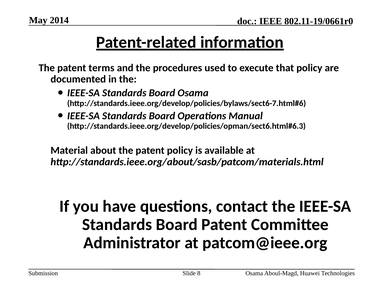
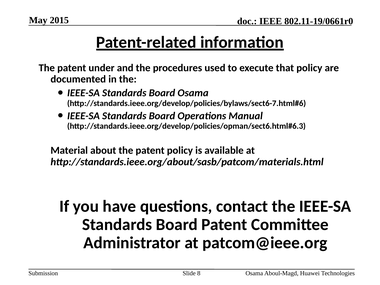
2014: 2014 -> 2015 (59, 20)
terms: terms -> under (102, 68)
